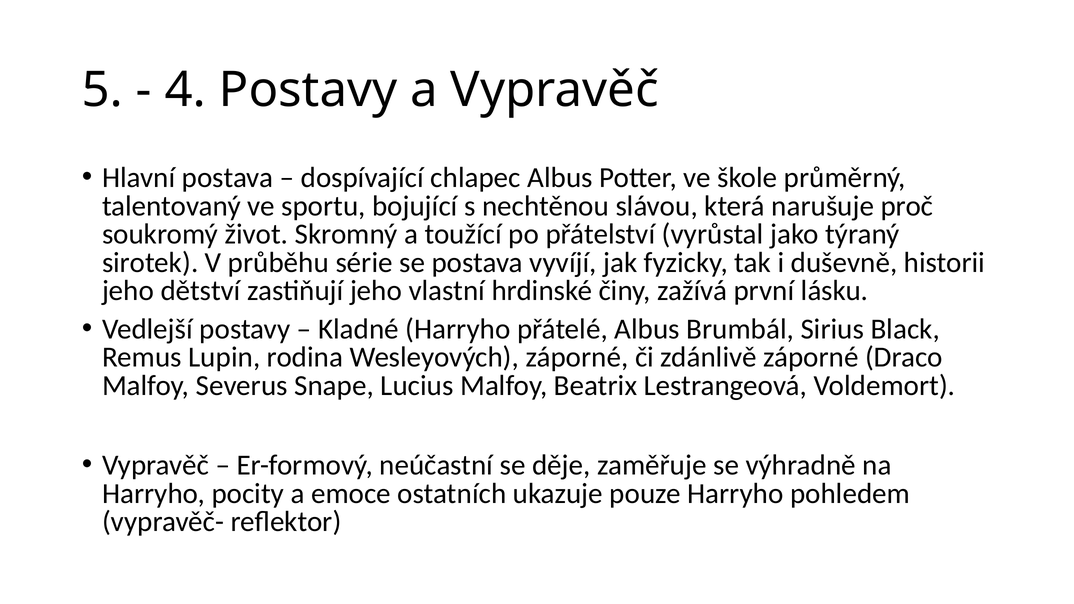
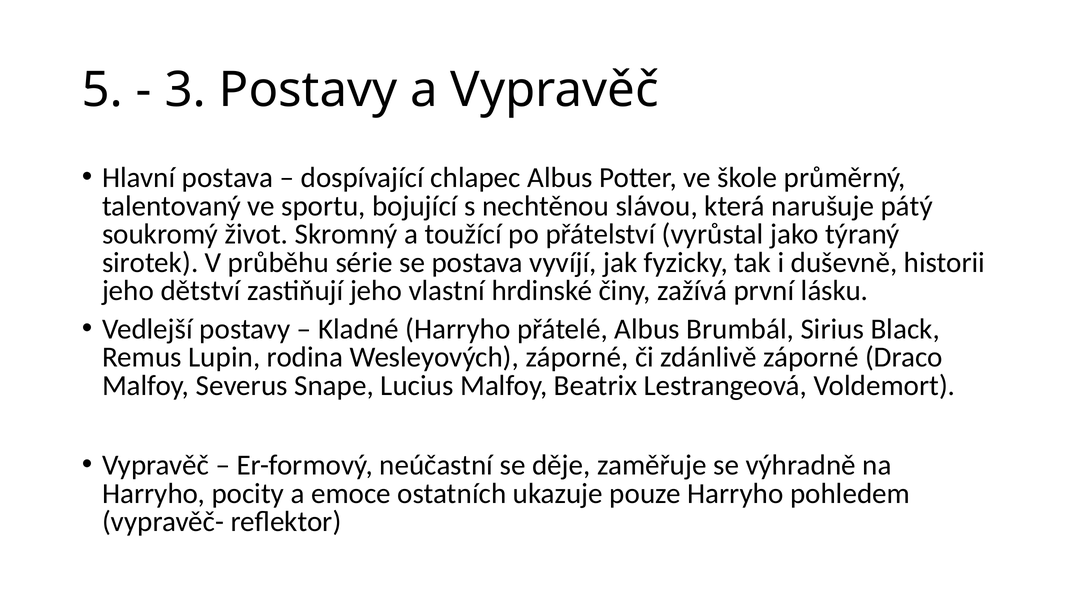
4: 4 -> 3 (185, 90)
proč: proč -> pátý (907, 206)
